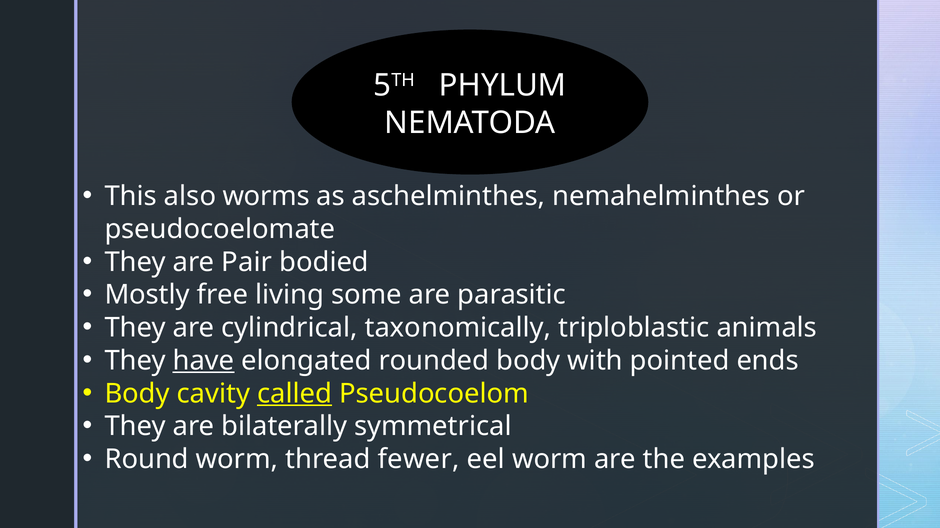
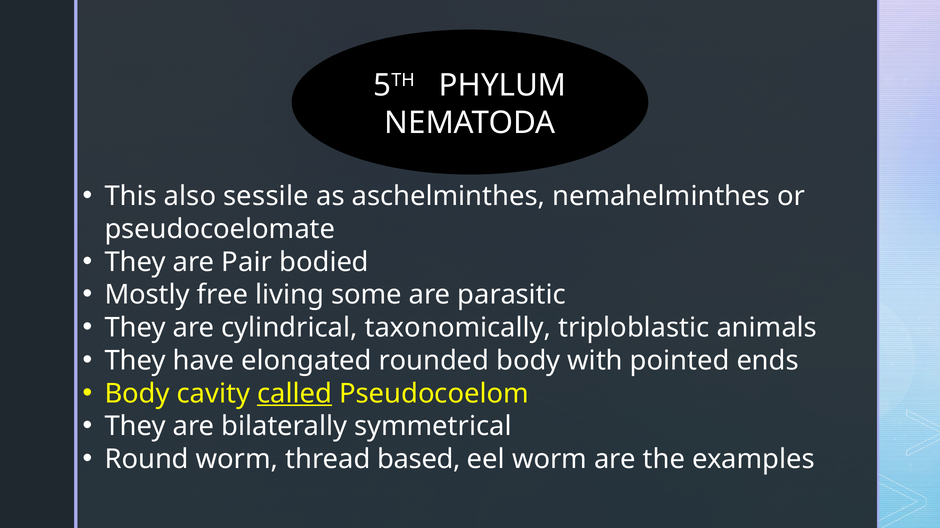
worms: worms -> sessile (266, 197)
have underline: present -> none (203, 361)
fewer: fewer -> based (419, 460)
